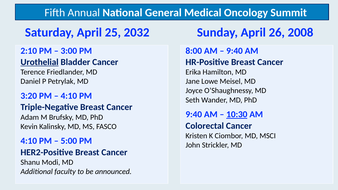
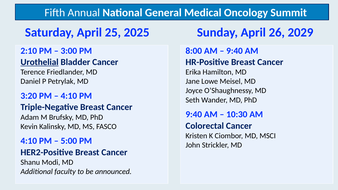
2032: 2032 -> 2025 (137, 32)
2008: 2008 -> 2029 (300, 32)
10:30 underline: present -> none (237, 114)
